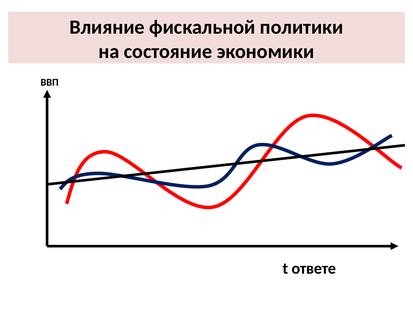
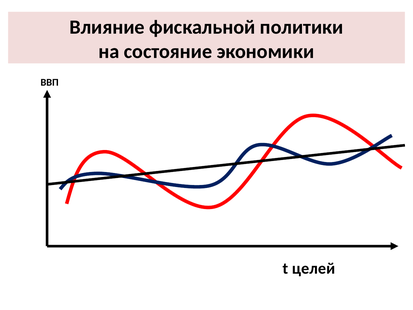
ответе: ответе -> целей (314, 268)
